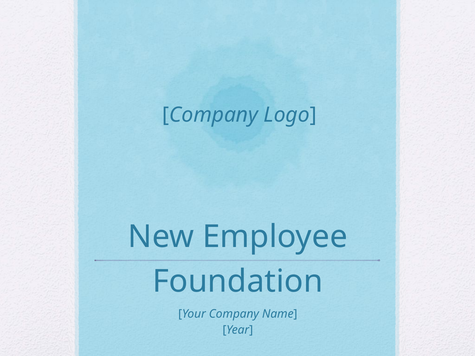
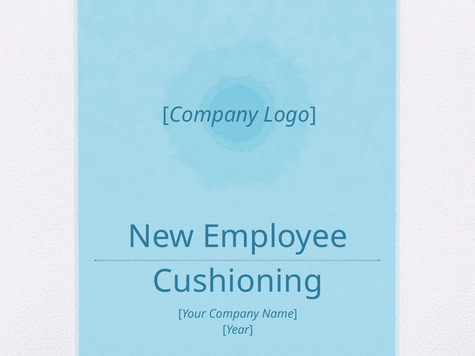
Foundation: Foundation -> Cushioning (238, 282)
